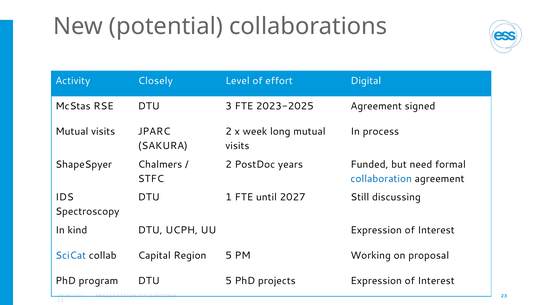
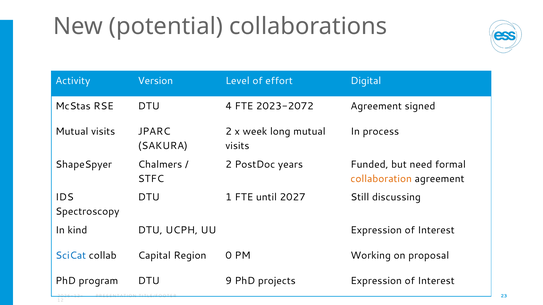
Closely: Closely -> Version (155, 81)
3: 3 -> 4 (229, 106)
2023-2025: 2023-2025 -> 2023-2072 (285, 106)
collaboration colour: blue -> orange (381, 179)
Region 5: 5 -> 0 (229, 256)
DTU 5: 5 -> 9 (229, 281)
